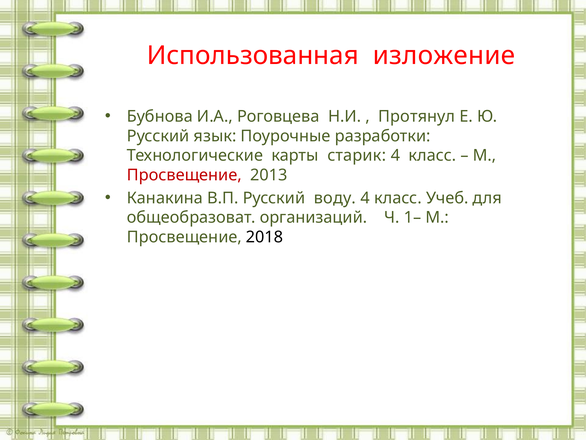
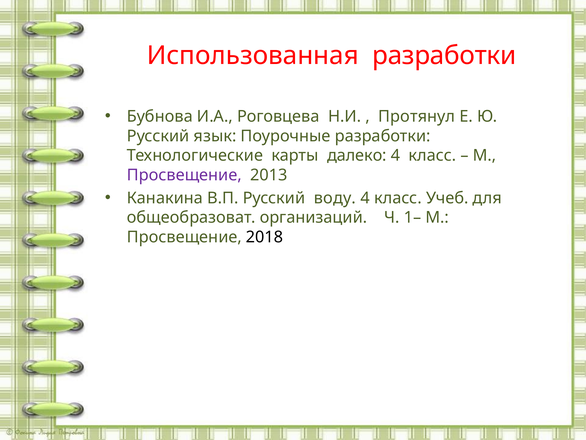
Использованная изложение: изложение -> разработки (444, 55)
старик: старик -> далеко (357, 155)
Просвещение colour: red -> purple (184, 175)
